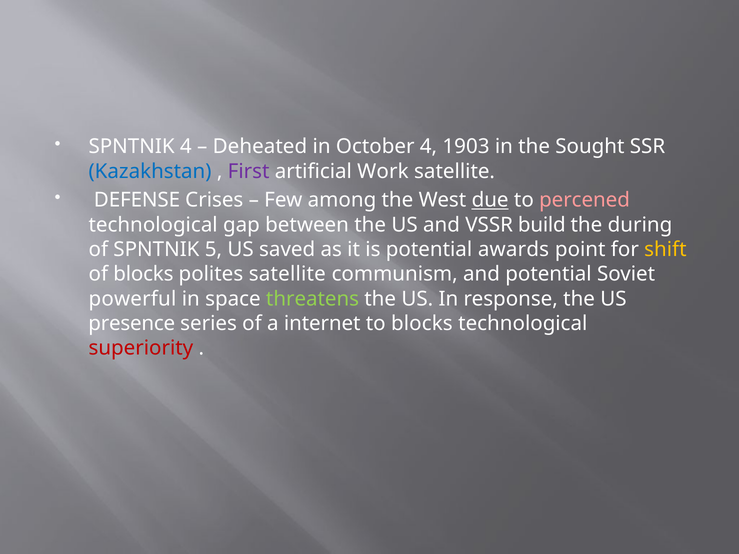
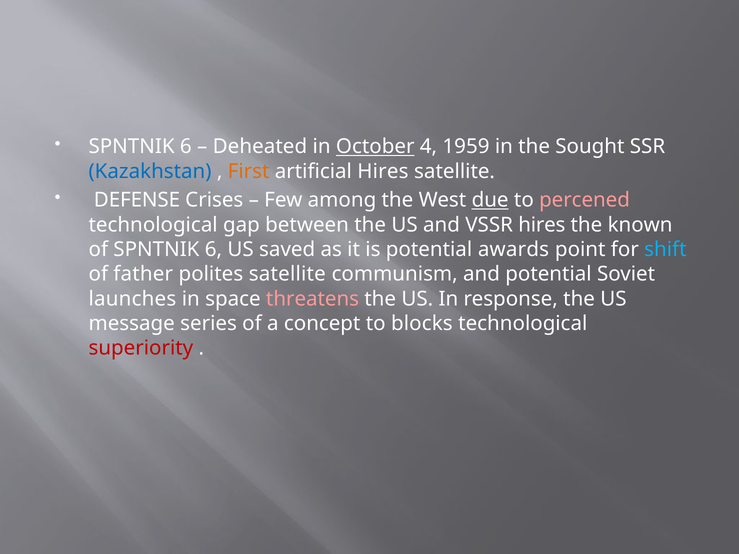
4: 4 -> 6 (186, 147)
October underline: none -> present (375, 147)
1903: 1903 -> 1959 (466, 147)
First colour: purple -> orange (249, 171)
artificial Work: Work -> Hires (383, 171)
VSSR build: build -> hires (542, 225)
during: during -> known (640, 225)
of SPNTNIK 5: 5 -> 6 (213, 250)
shift colour: yellow -> light blue (665, 250)
of blocks: blocks -> father (143, 274)
powerful: powerful -> launches (132, 299)
threatens colour: light green -> pink (313, 299)
presence: presence -> message (132, 324)
internet: internet -> concept (322, 324)
